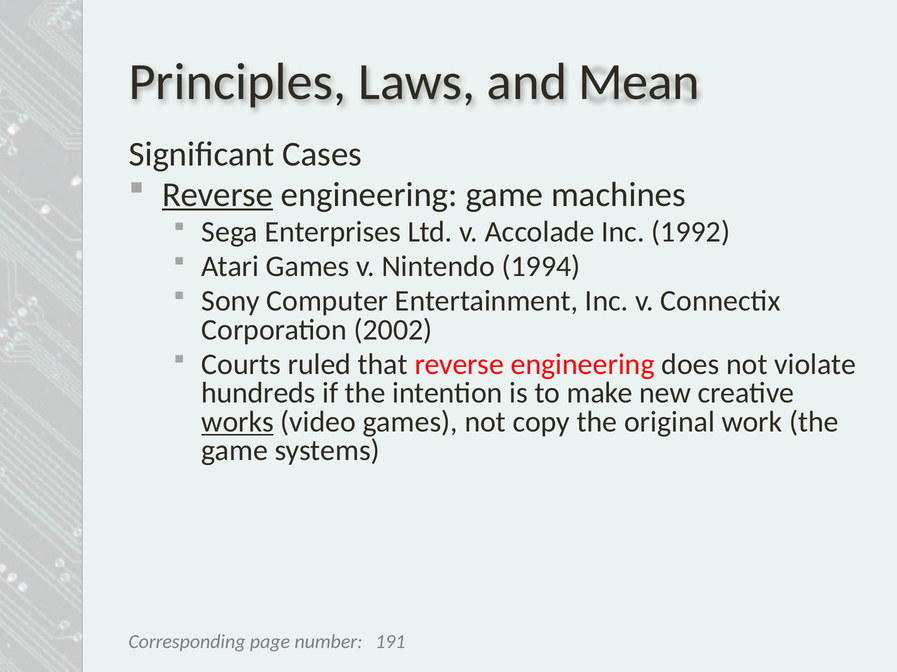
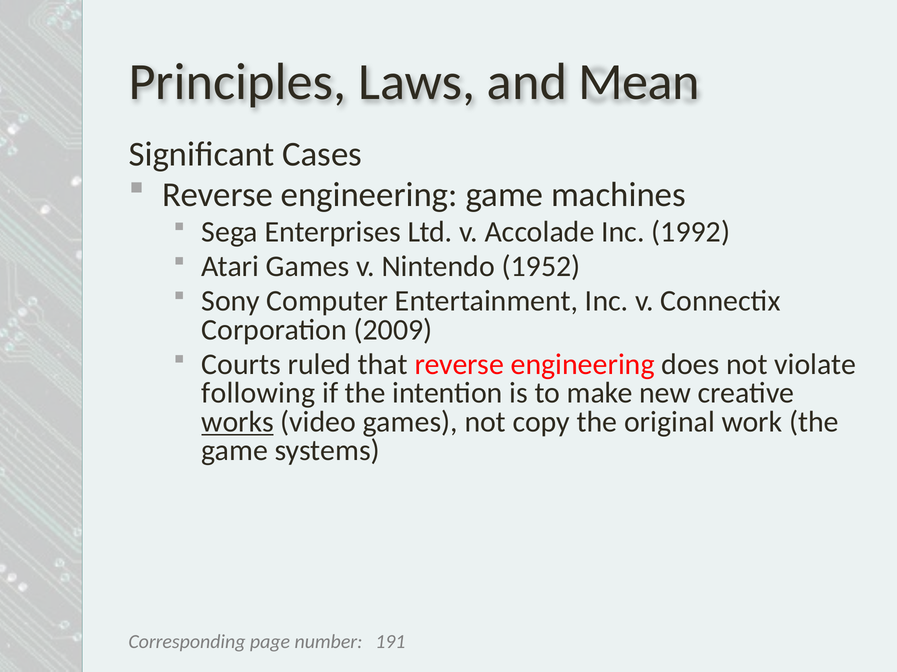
Reverse underline: present -> none (218, 195)
1994: 1994 -> 1952 (541, 267)
2002: 2002 -> 2009 (393, 330)
hundreds: hundreds -> following (258, 394)
